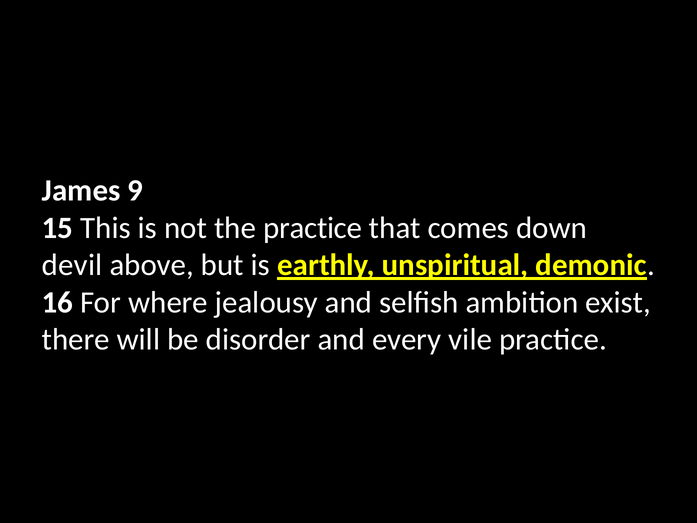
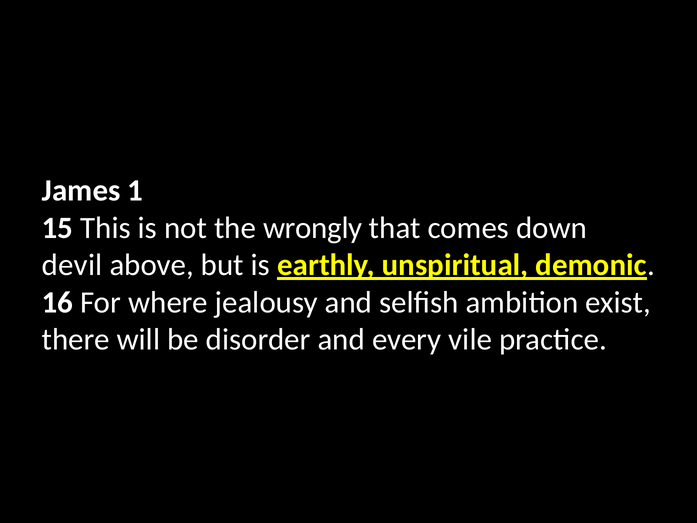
9: 9 -> 1 (135, 191)
the practice: practice -> wrongly (313, 228)
